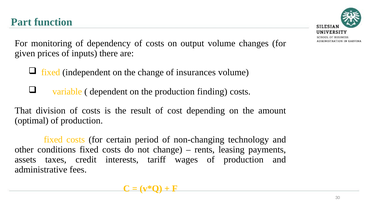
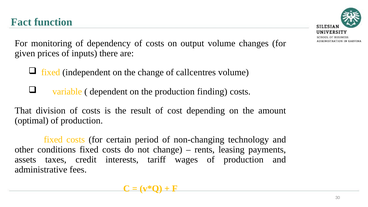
Part: Part -> Fact (21, 22)
insurances: insurances -> callcentres (196, 72)
